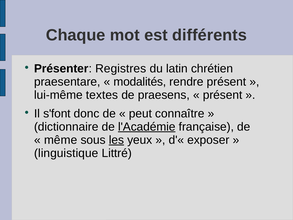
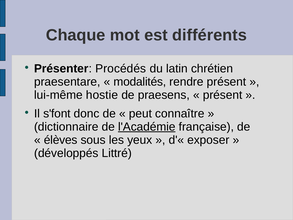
Registres: Registres -> Procédés (121, 69)
textes: textes -> hostie (102, 95)
même: même -> élèves (61, 140)
les underline: present -> none (116, 140)
linguistique: linguistique -> développés (66, 153)
